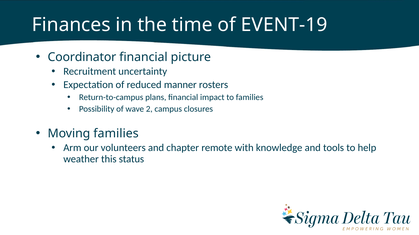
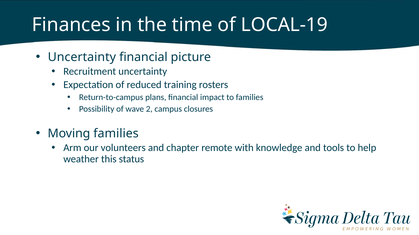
EVENT-19: EVENT-19 -> LOCAL-19 (284, 25)
Coordinator: Coordinator -> Uncertainty (82, 57)
manner: manner -> training (180, 85)
